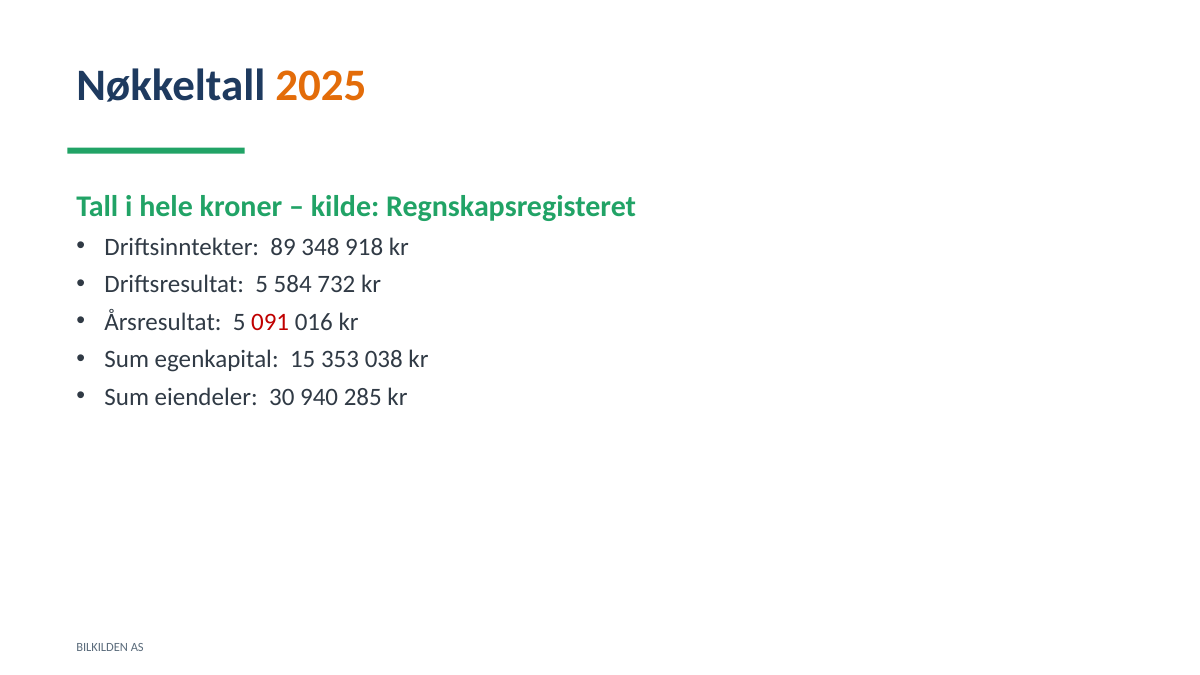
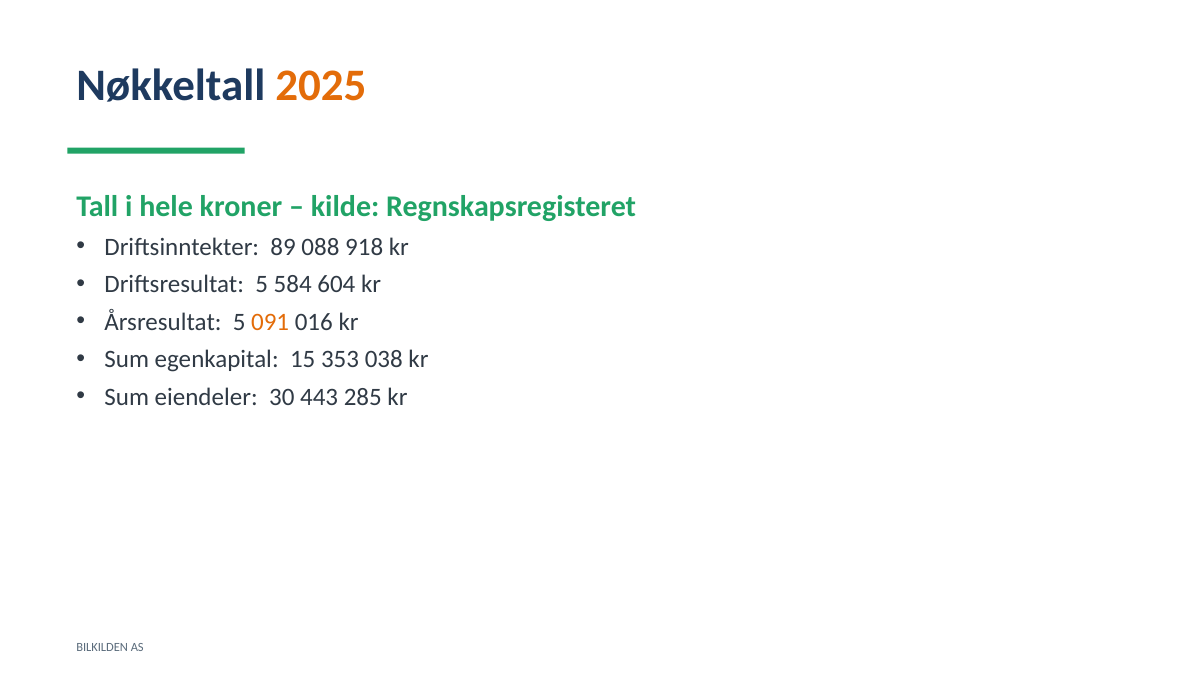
348: 348 -> 088 (320, 247)
732: 732 -> 604 (336, 284)
091 colour: red -> orange (270, 322)
940: 940 -> 443 (319, 397)
